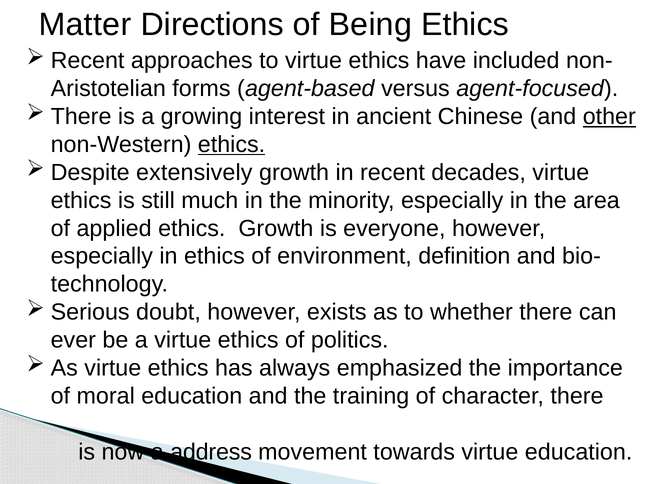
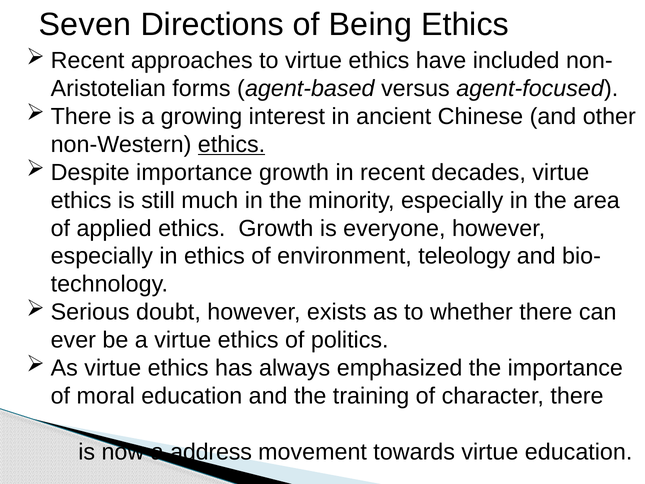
Matter: Matter -> Seven (85, 25)
other underline: present -> none (609, 116)
extensively: extensively -> importance (194, 172)
definition: definition -> teleology (464, 256)
